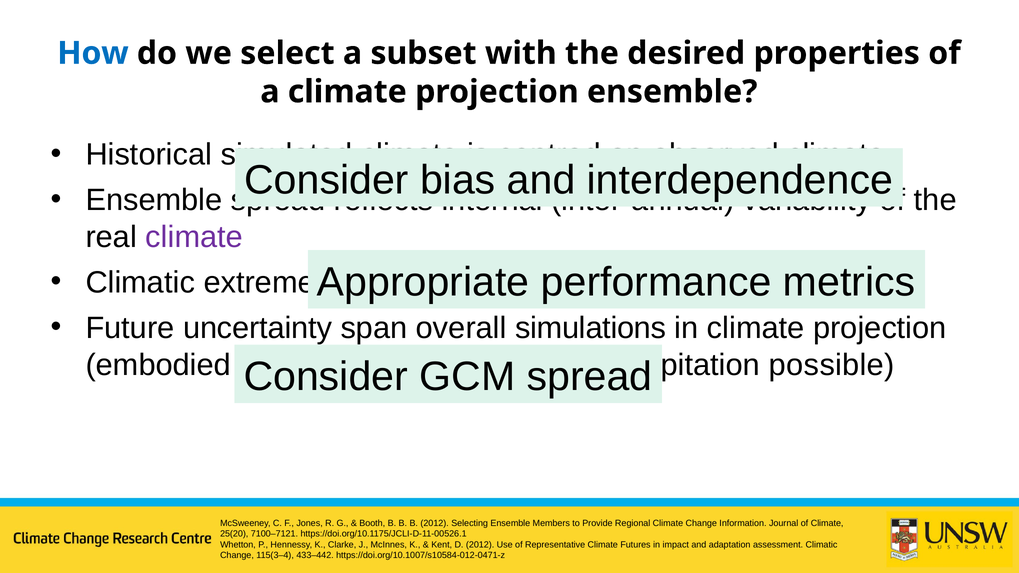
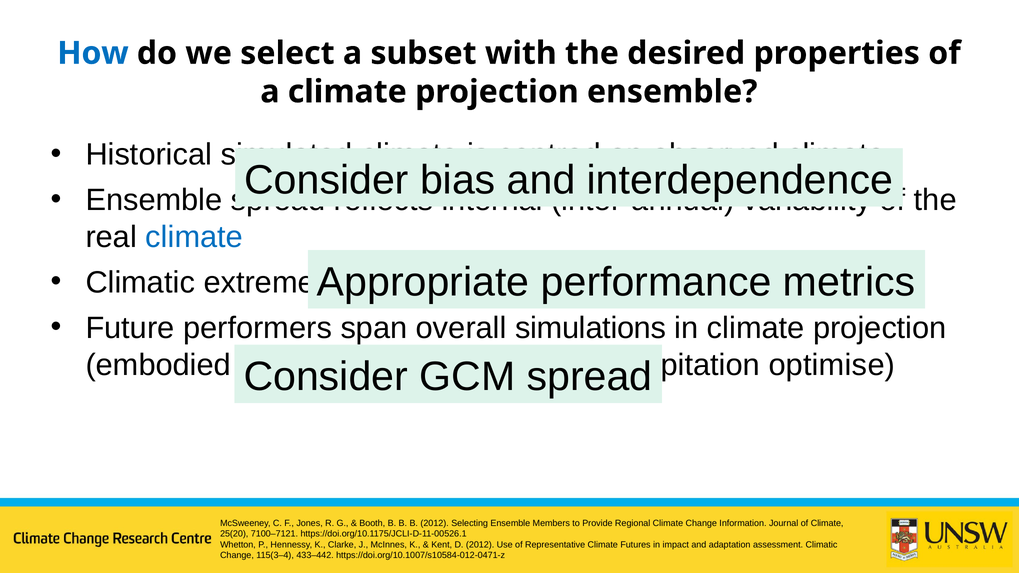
climate colour: purple -> blue (194, 237)
uncertainty: uncertainty -> performers (257, 328)
possible: possible -> optimise (832, 365)
